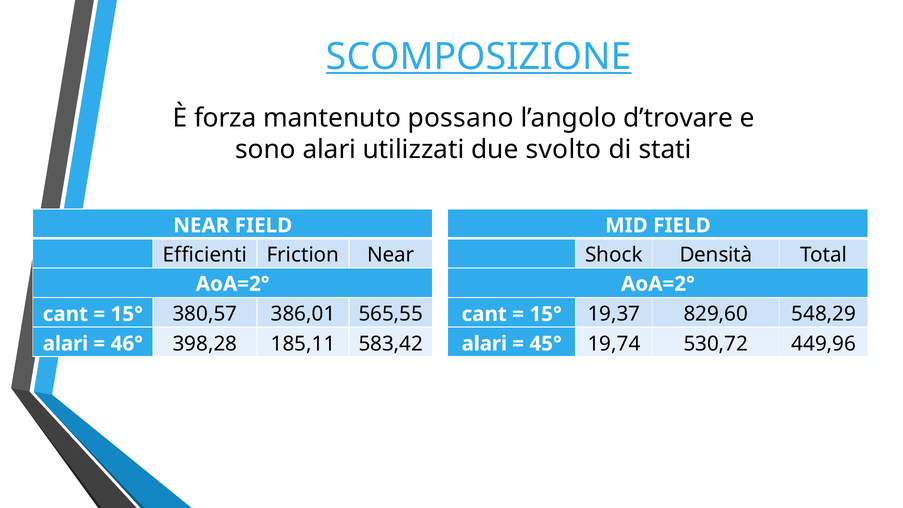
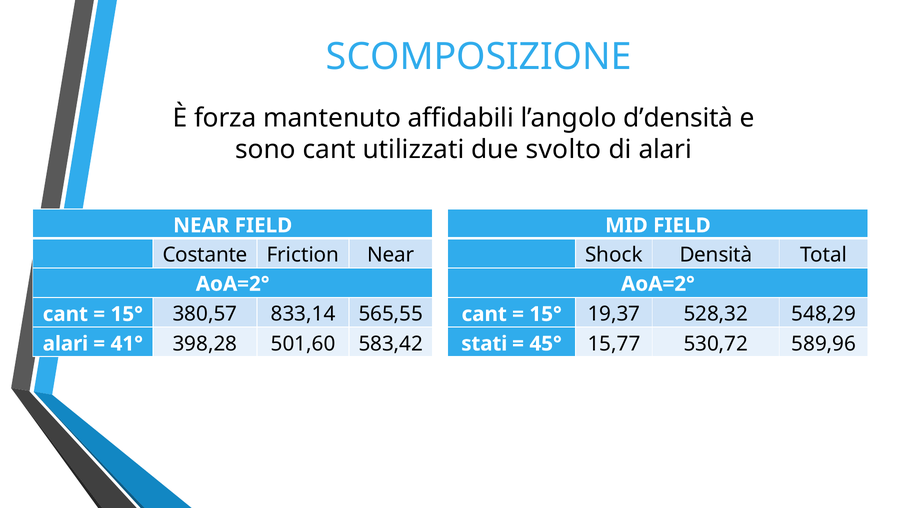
SCOMPOSIZIONE underline: present -> none (479, 57)
possano: possano -> affidabili (461, 118)
d’trovare: d’trovare -> d’densità (678, 118)
sono alari: alari -> cant (329, 149)
di stati: stati -> alari (665, 149)
Efficienti: Efficienti -> Costante (205, 255)
386,01: 386,01 -> 833,14 (303, 314)
829,60: 829,60 -> 528,32 (716, 314)
46°: 46° -> 41° (127, 344)
185,11: 185,11 -> 501,60 (303, 344)
alari: alari -> stati (484, 344)
19,74: 19,74 -> 15,77 (614, 344)
449,96: 449,96 -> 589,96 (824, 344)
